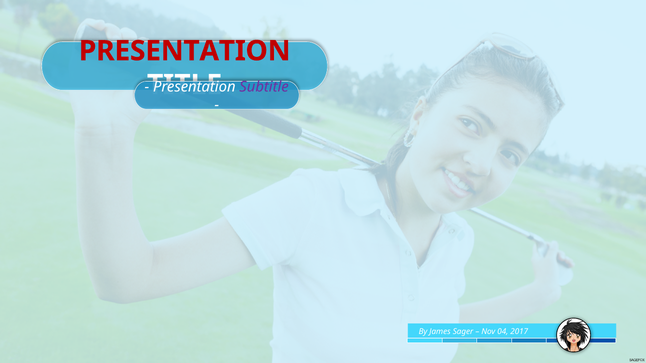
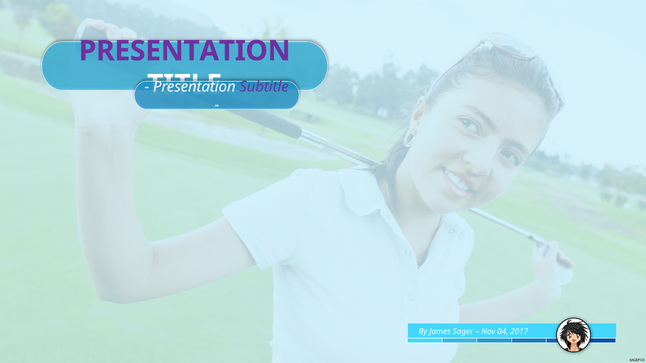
PRESENTATION colour: red -> purple (185, 51)
